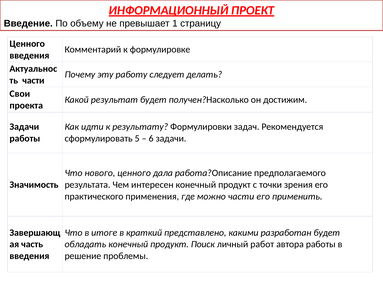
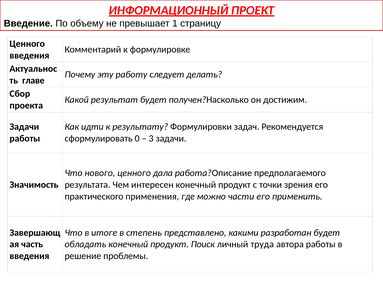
части: части -> главе (33, 81)
Свои: Свои -> Сбор (20, 94)
5: 5 -> 0 (137, 139)
6: 6 -> 3 (151, 139)
краткий: краткий -> степень (144, 233)
работ: работ -> труда (262, 245)
